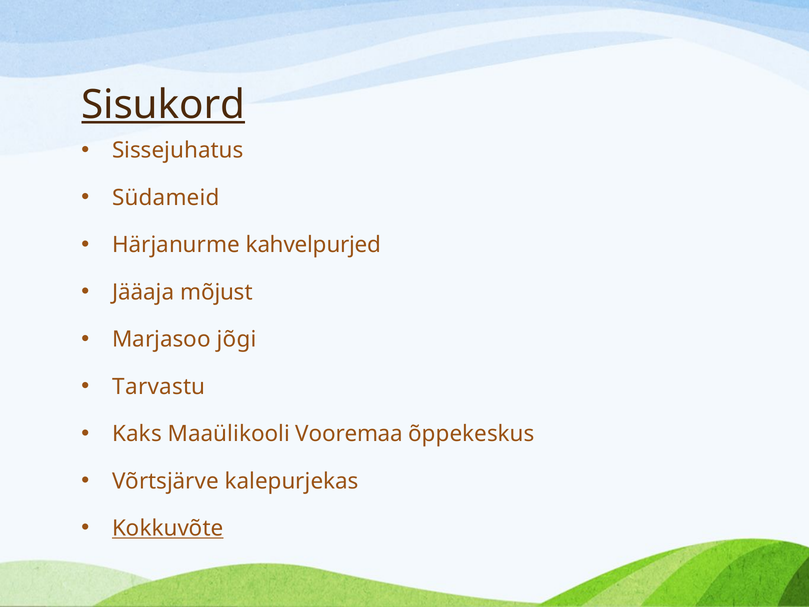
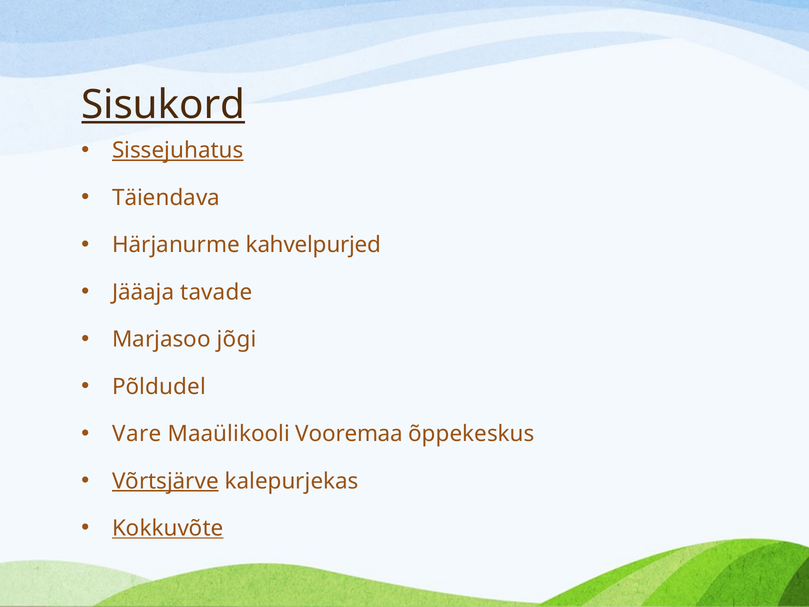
Sissejuhatus underline: none -> present (178, 150)
Südameid: Südameid -> Täiendava (166, 198)
mõjust: mõjust -> tavade (216, 292)
Tarvastu: Tarvastu -> Põldudel (159, 386)
Kaks: Kaks -> Vare (137, 434)
Võrtsjärve underline: none -> present (165, 481)
